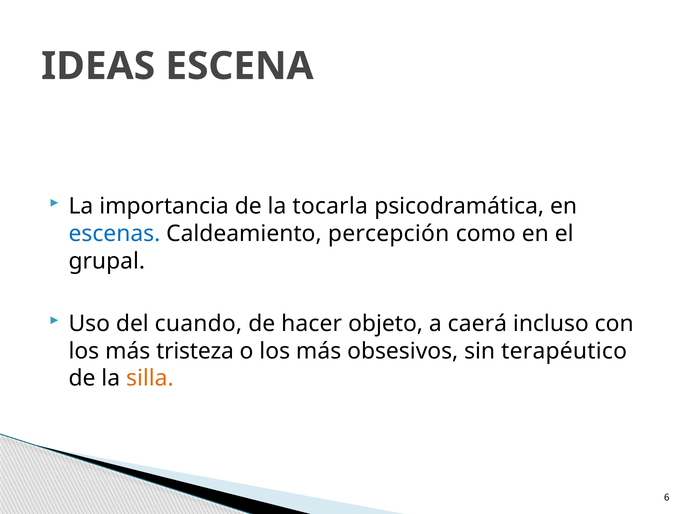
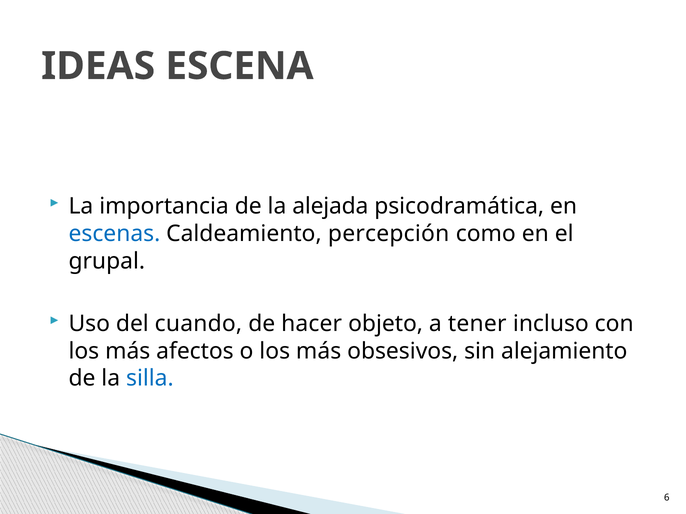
tocarla: tocarla -> alejada (330, 207)
caerá: caerá -> tener (477, 324)
tristeza: tristeza -> afectos (195, 351)
terapéutico: terapéutico -> alejamiento (564, 351)
silla colour: orange -> blue (150, 379)
